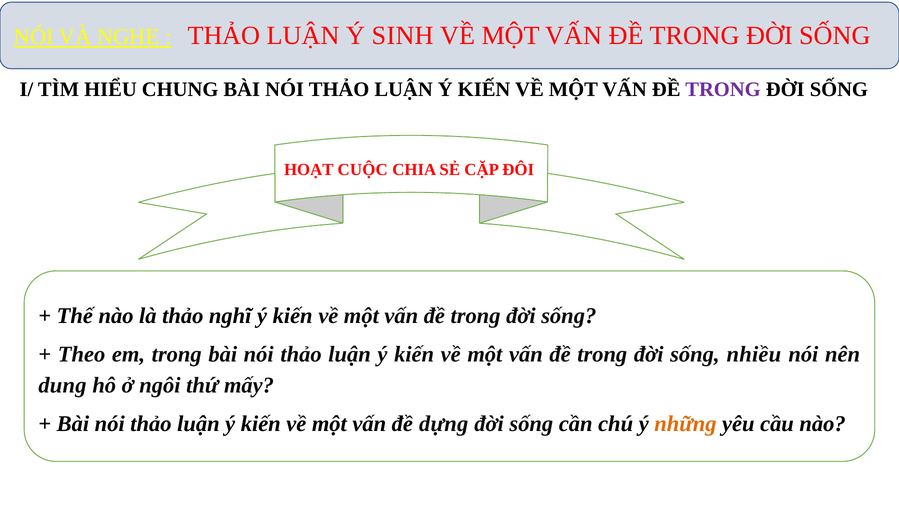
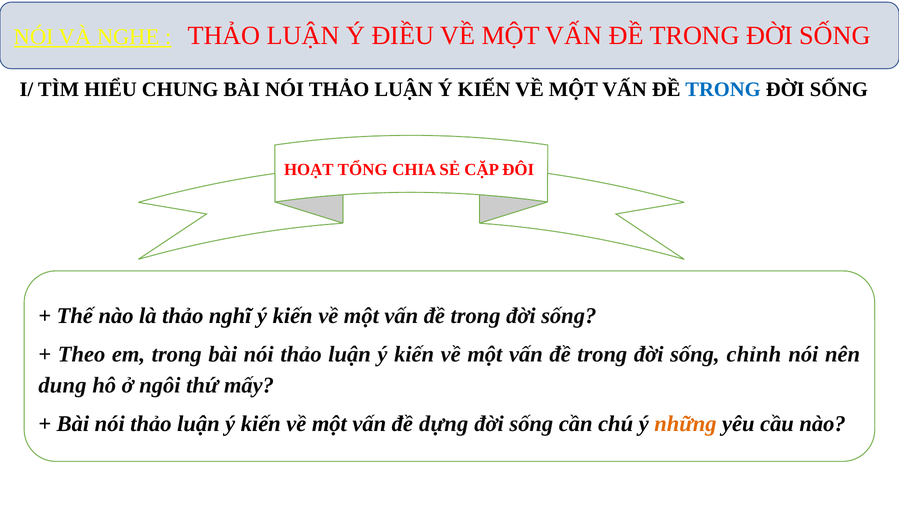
SINH: SINH -> ĐIỀU (403, 36)
TRONG colour: purple -> blue (723, 89)
CUỘC: CUỘC -> TỔNG (363, 170)
nhiều: nhiều -> chỉnh (754, 354)
